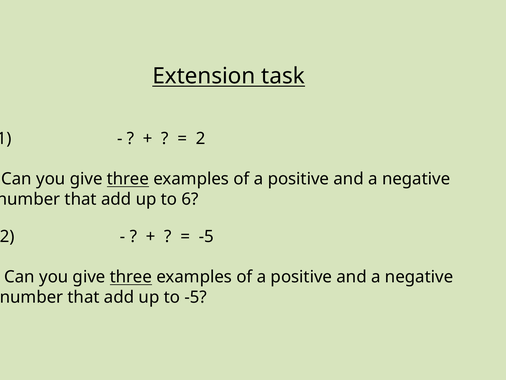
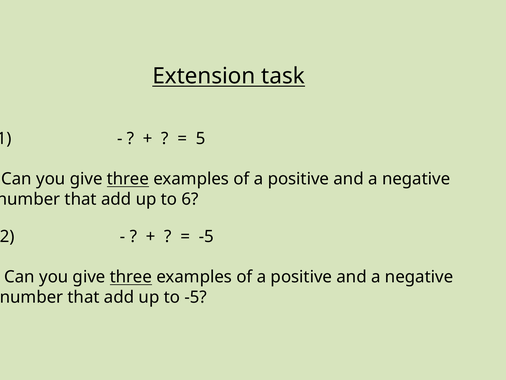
2: 2 -> 5 (201, 138)
